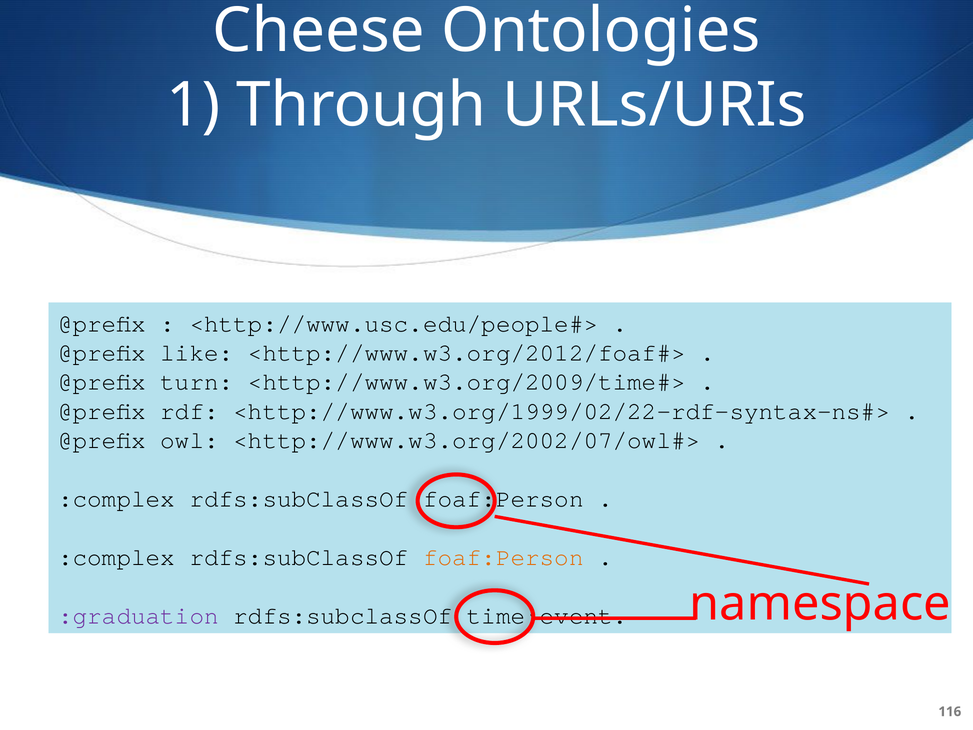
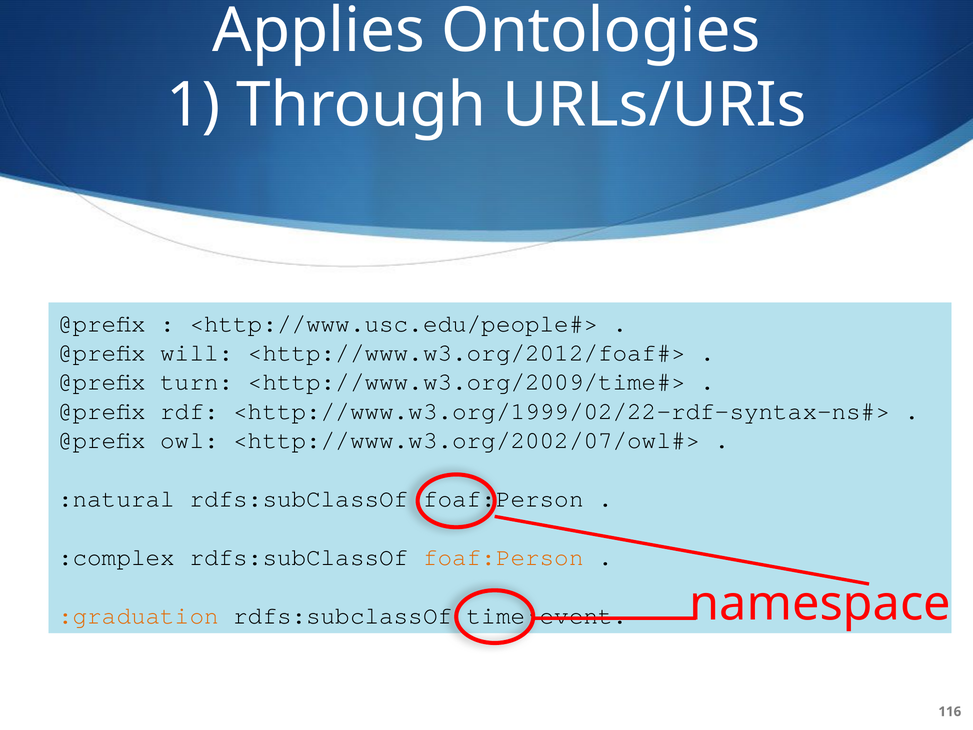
Cheese: Cheese -> Applies (319, 31)
like: like -> will (197, 353)
:complex: :complex -> :natural (117, 499)
:graduation colour: purple -> orange (138, 615)
